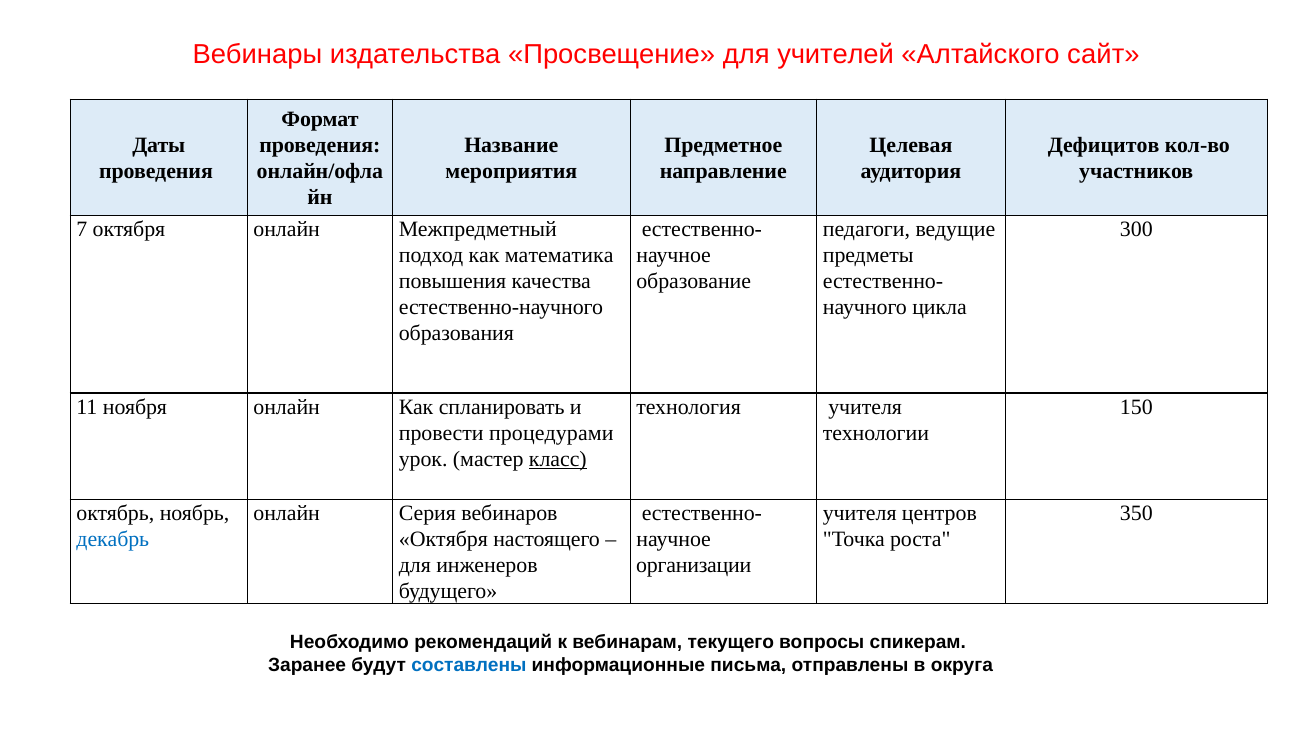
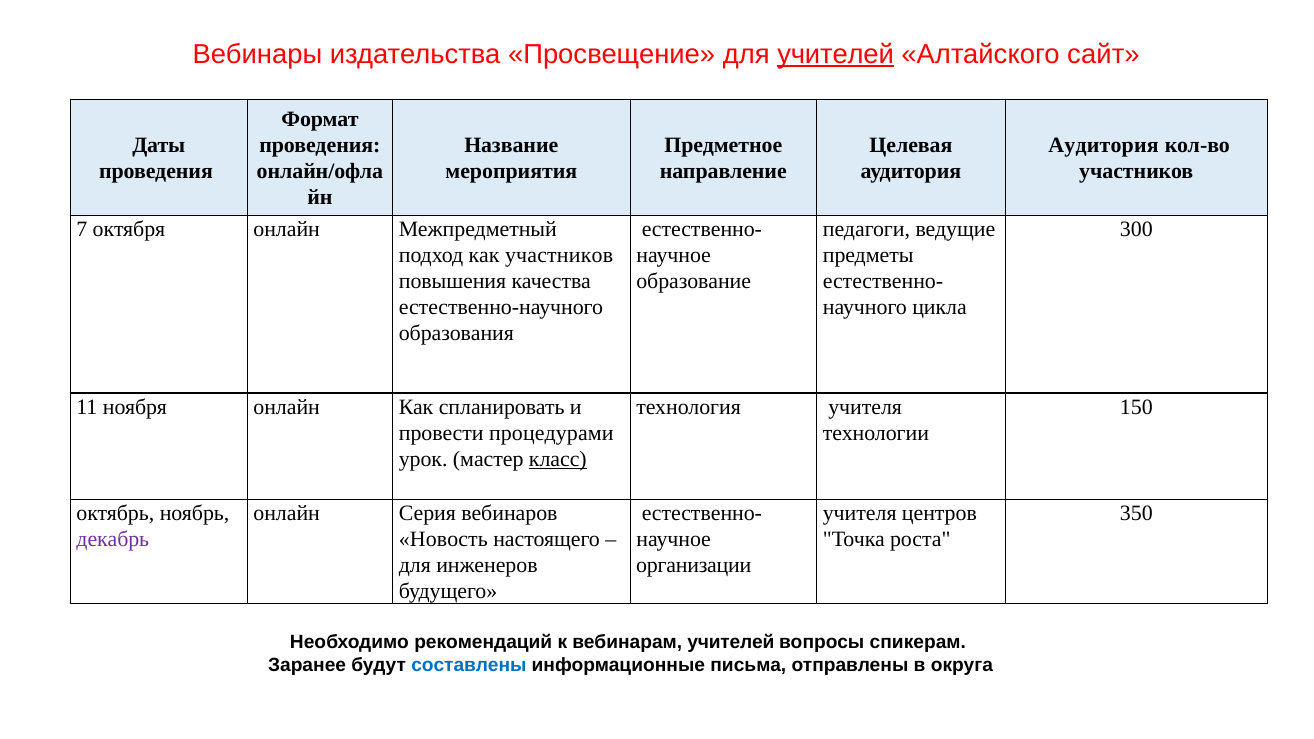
учителей underline: none -> present (836, 54)
Дефицитов: Дефицитов -> Аудитория (1104, 146)
как математика: математика -> участников (559, 256)
декабрь colour: blue -> purple (113, 539)
Октября: Октября -> Новость (443, 539)
вебинарам текущего: текущего -> учителей (731, 643)
